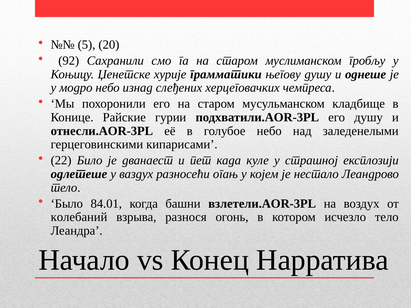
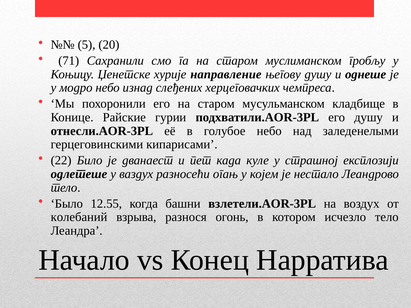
92: 92 -> 71 (69, 61)
грамматики: грамматики -> направление (226, 74)
84.01: 84.01 -> 12.55 (106, 204)
